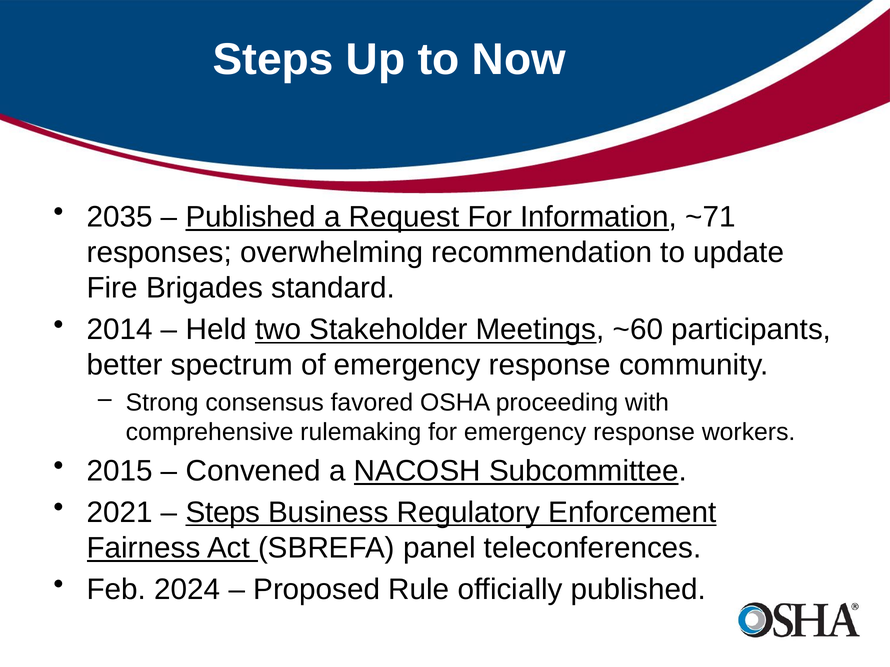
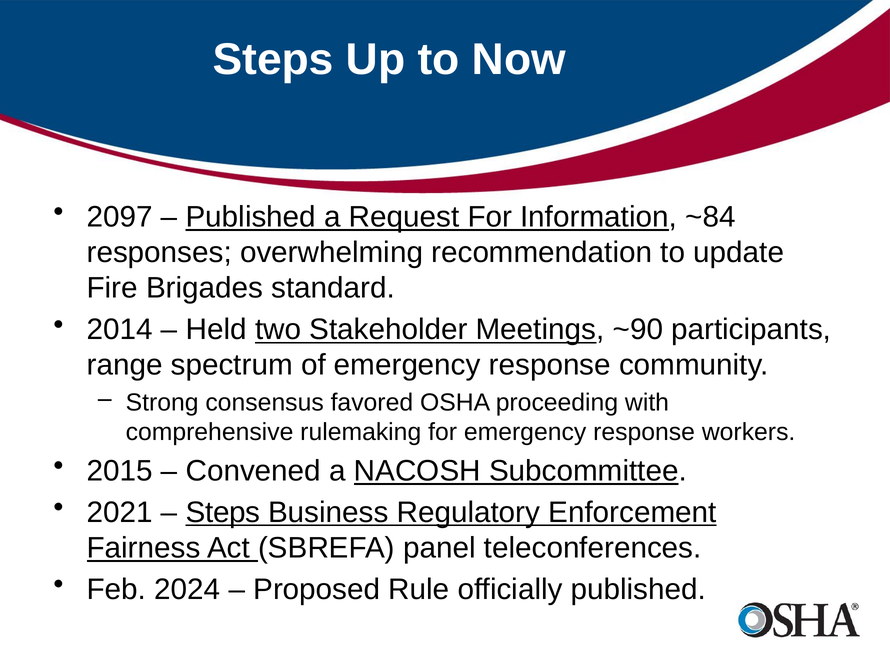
2035: 2035 -> 2097 (120, 217)
~71: ~71 -> ~84 (710, 217)
~60: ~60 -> ~90 (638, 330)
better: better -> range (125, 365)
